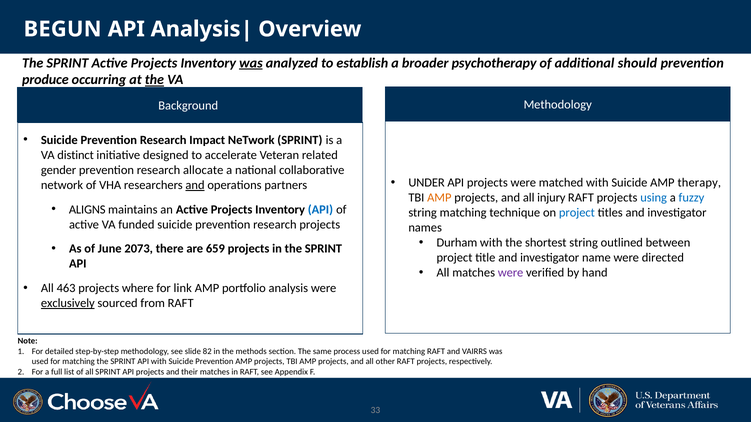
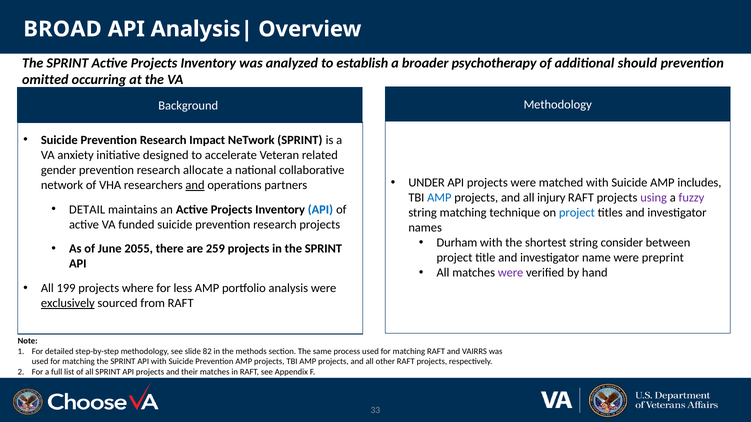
BEGUN: BEGUN -> BROAD (63, 29)
was underline: present -> none (251, 63)
produce: produce -> omitted (45, 80)
the underline: present -> none (154, 80)
distinct: distinct -> anxiety (76, 155)
therapy: therapy -> includes (699, 183)
AMP colour: orange -> blue (439, 198)
using colour: blue -> purple (654, 198)
fuzzy colour: blue -> purple (691, 198)
ALIGNS: ALIGNS -> DETAIL (87, 210)
outlined: outlined -> consider (622, 243)
2073: 2073 -> 2055 (139, 249)
659: 659 -> 259 (215, 249)
directed: directed -> preprint (663, 258)
463: 463 -> 199 (66, 288)
link: link -> less (183, 288)
